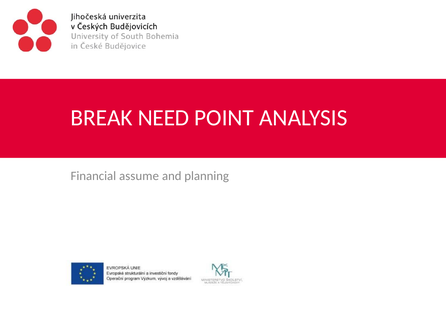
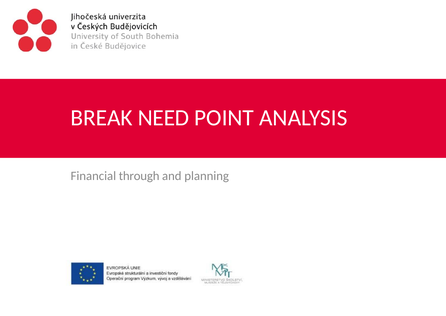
assume: assume -> through (139, 175)
